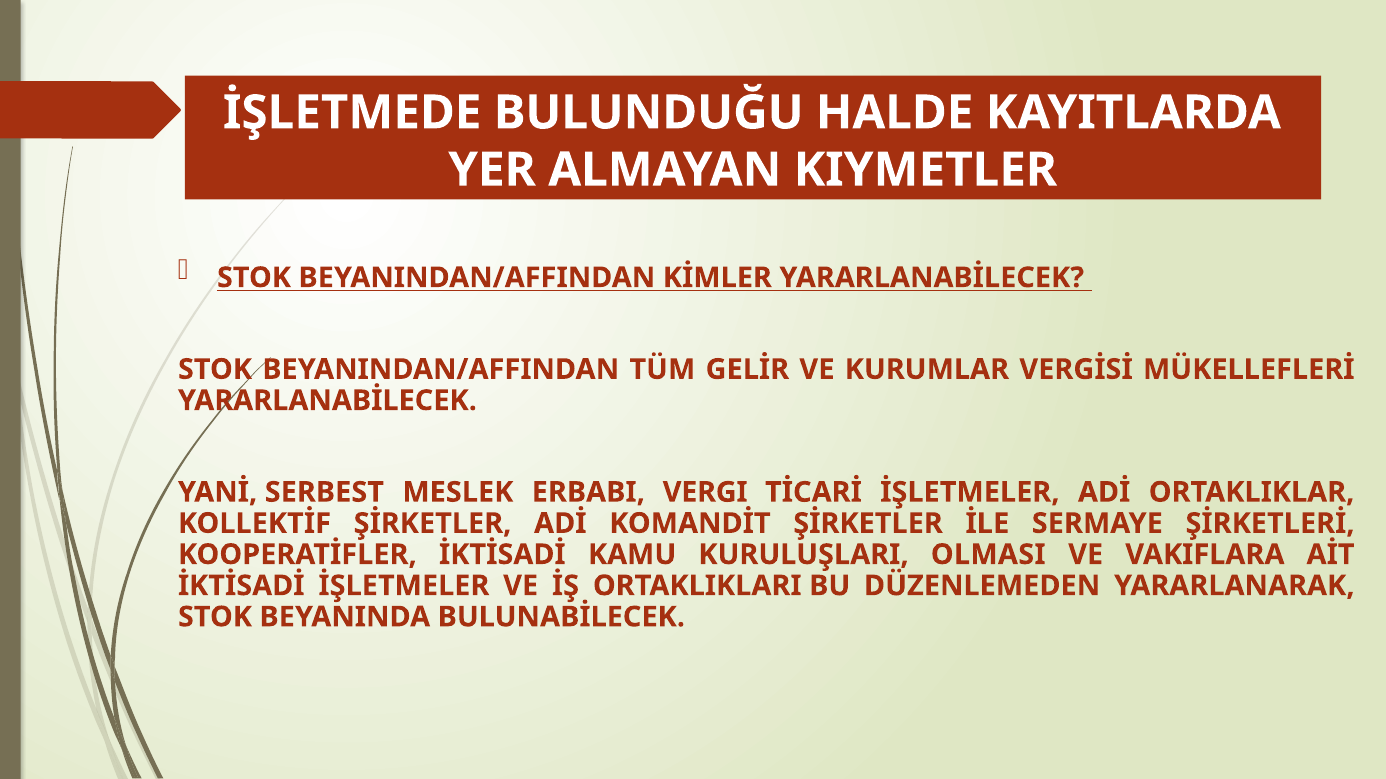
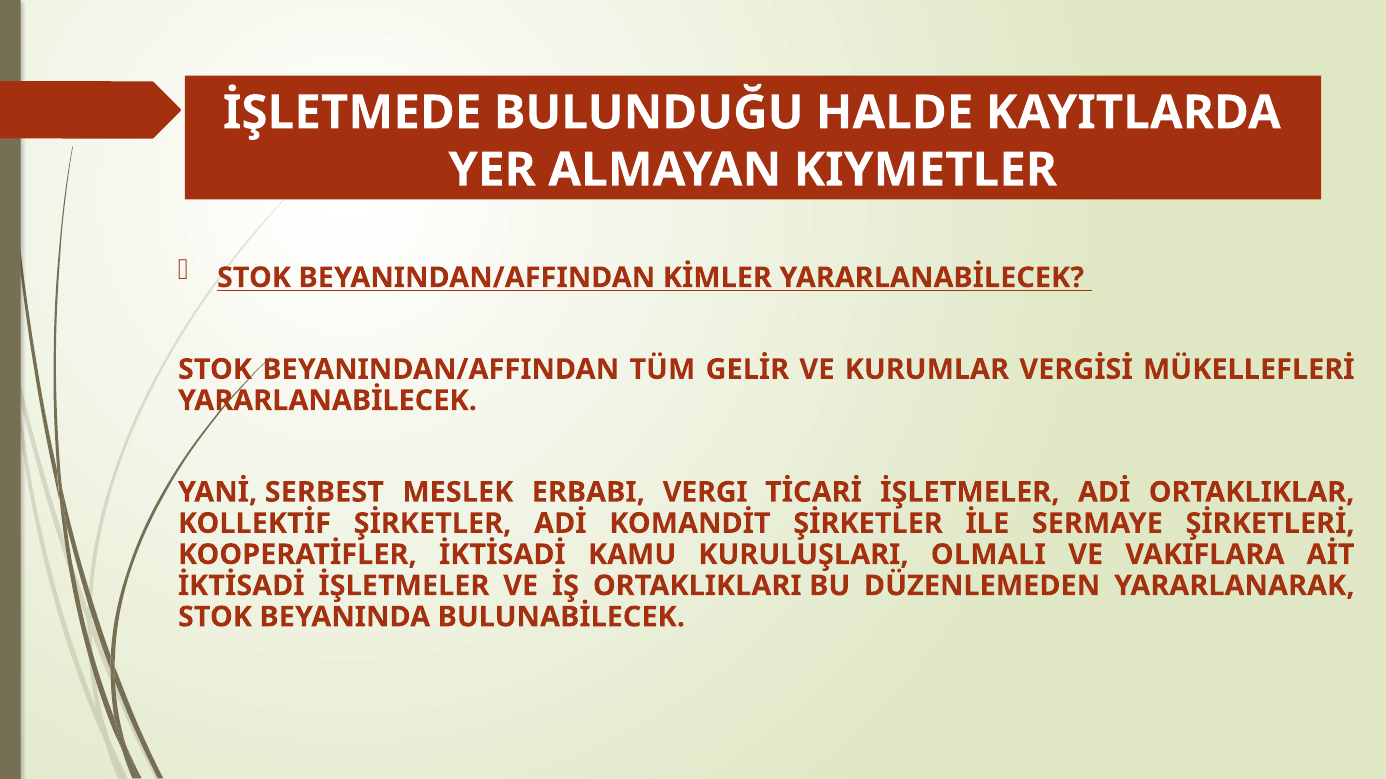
OLMASI: OLMASI -> OLMALI (988, 555)
